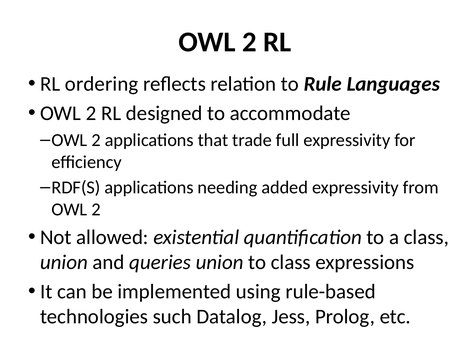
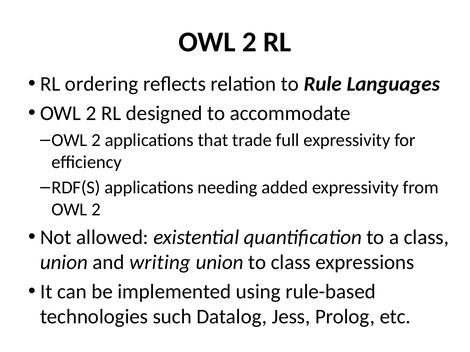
queries: queries -> writing (160, 263)
